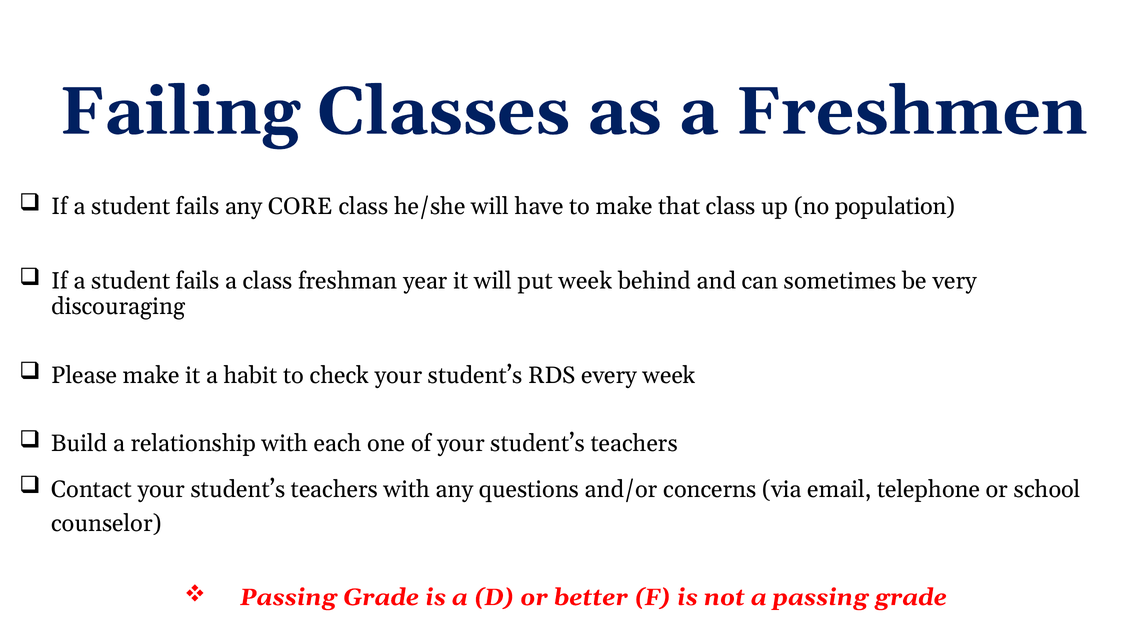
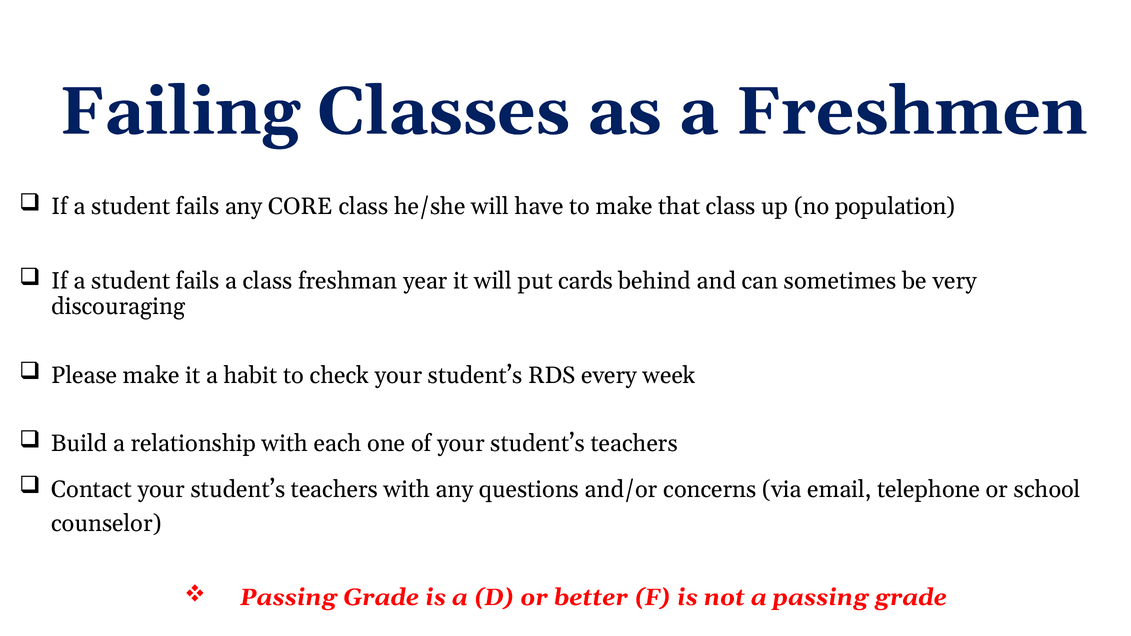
put week: week -> cards (586, 281)
